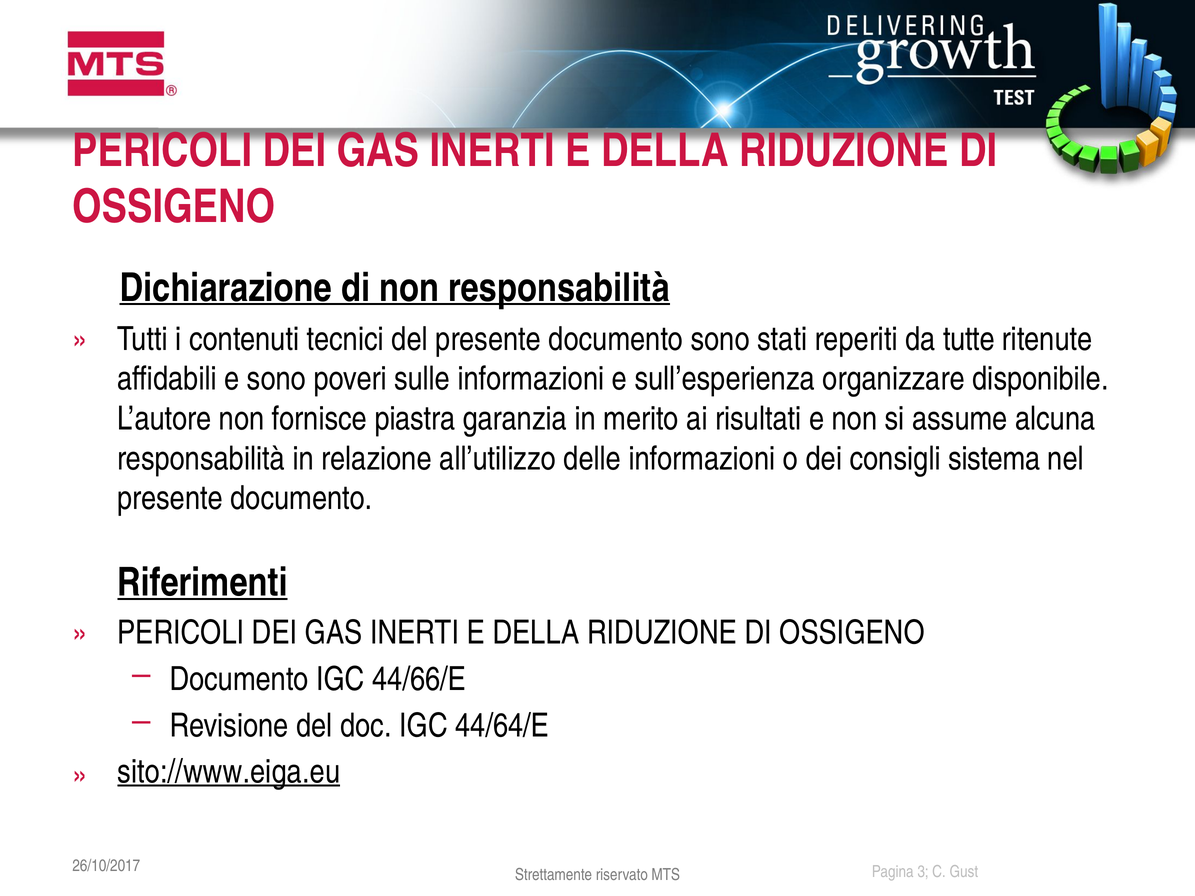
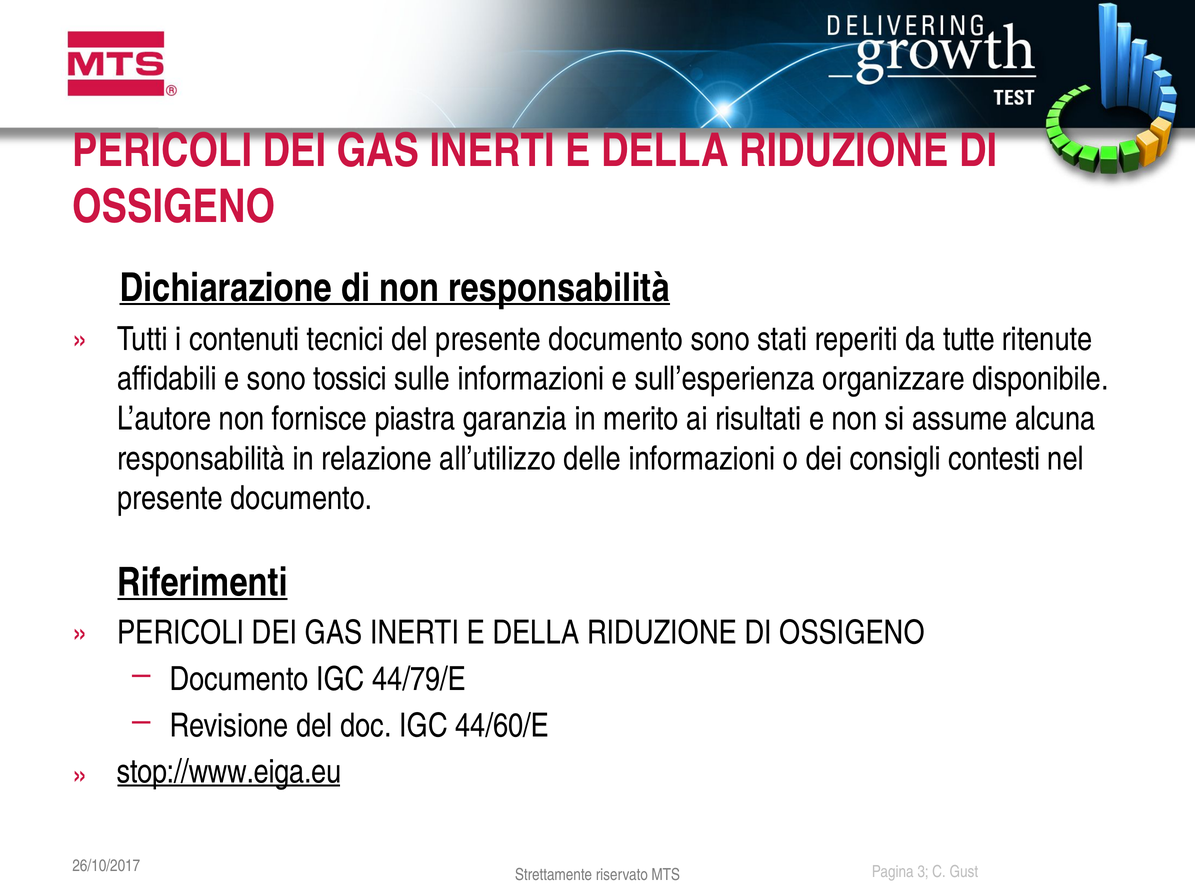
poveri: poveri -> tossici (350, 379)
sistema: sistema -> contesti (994, 459)
44/66/E: 44/66/E -> 44/79/E (419, 679)
44/64/E: 44/64/E -> 44/60/E (502, 726)
sito://www.eiga.eu: sito://www.eiga.eu -> stop://www.eiga.eu (229, 772)
